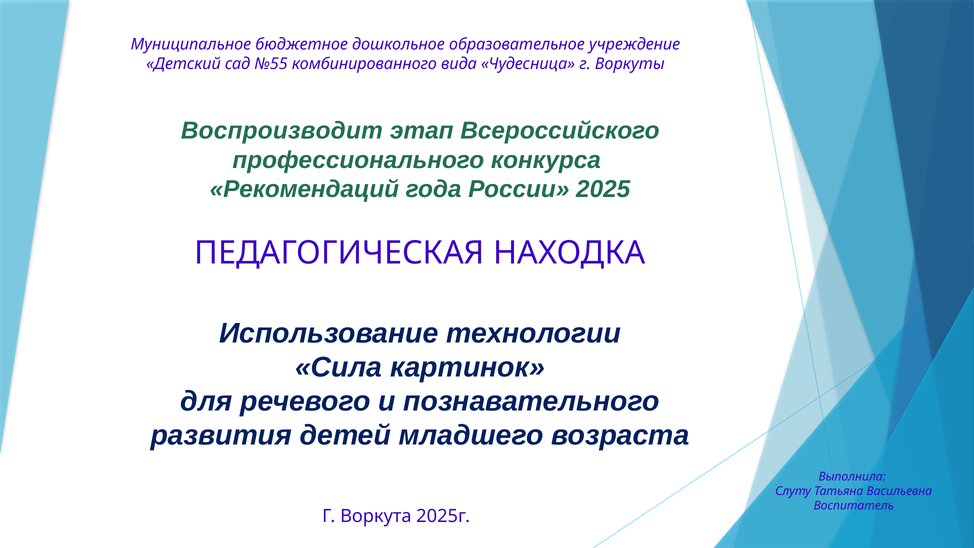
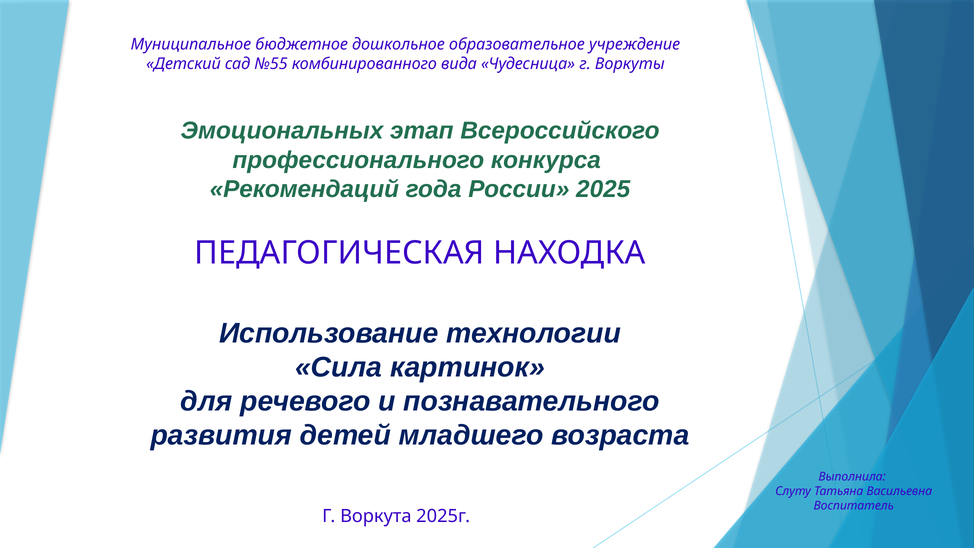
Воспроизводит: Воспроизводит -> Эмоциональных (282, 131)
